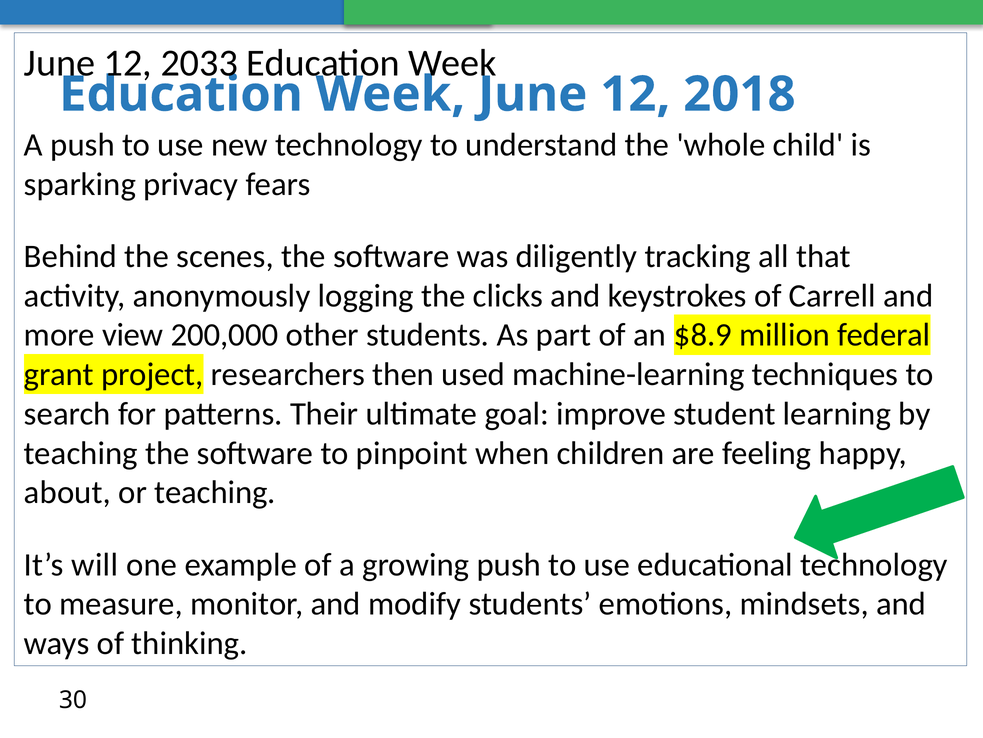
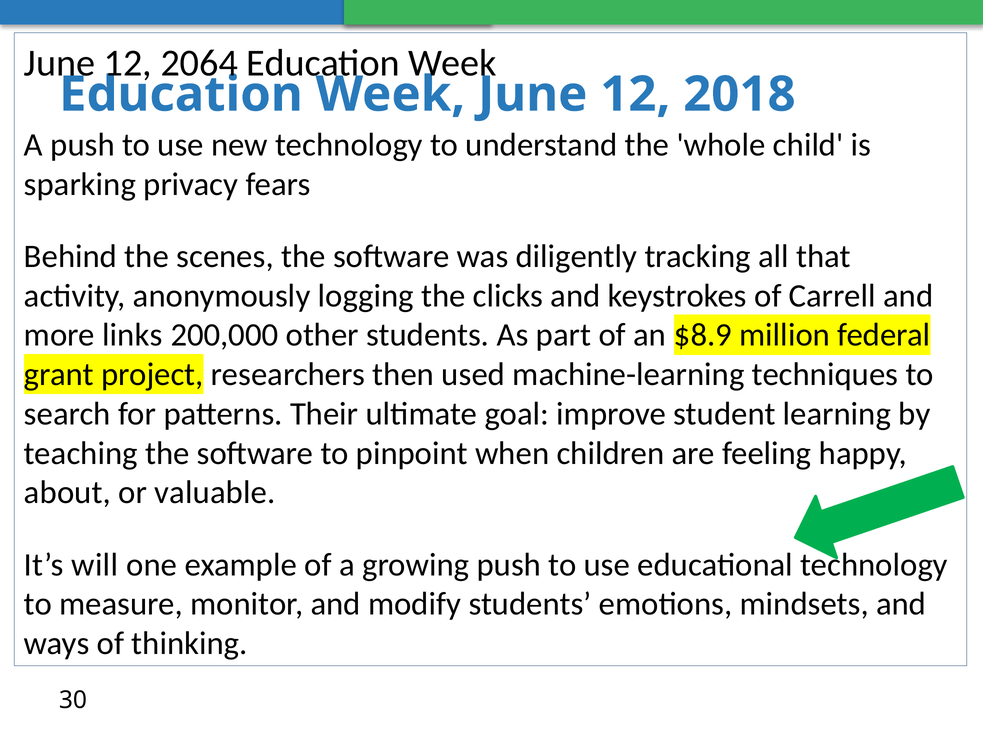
2033: 2033 -> 2064 (199, 63)
view: view -> links (132, 335)
or teaching: teaching -> valuable (215, 492)
